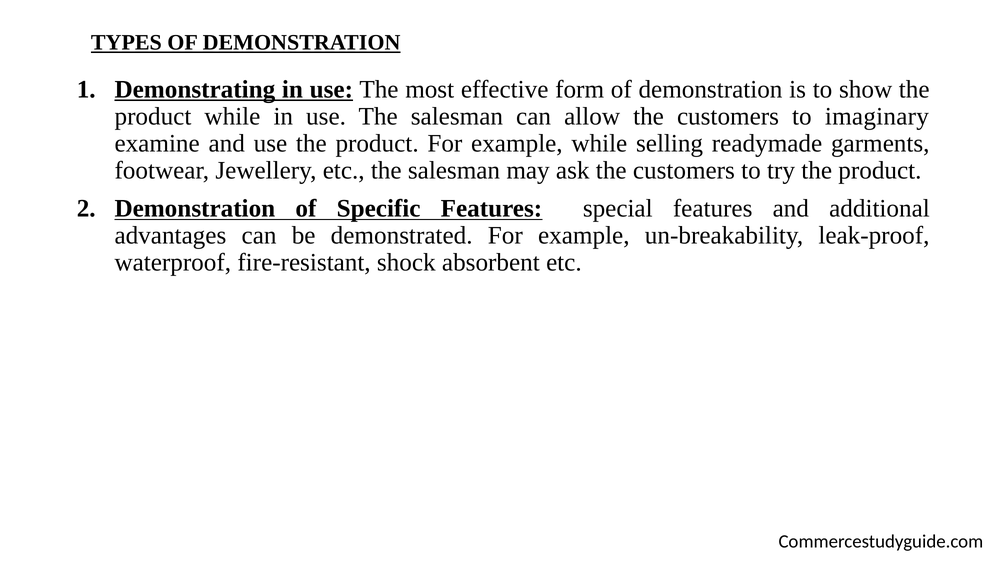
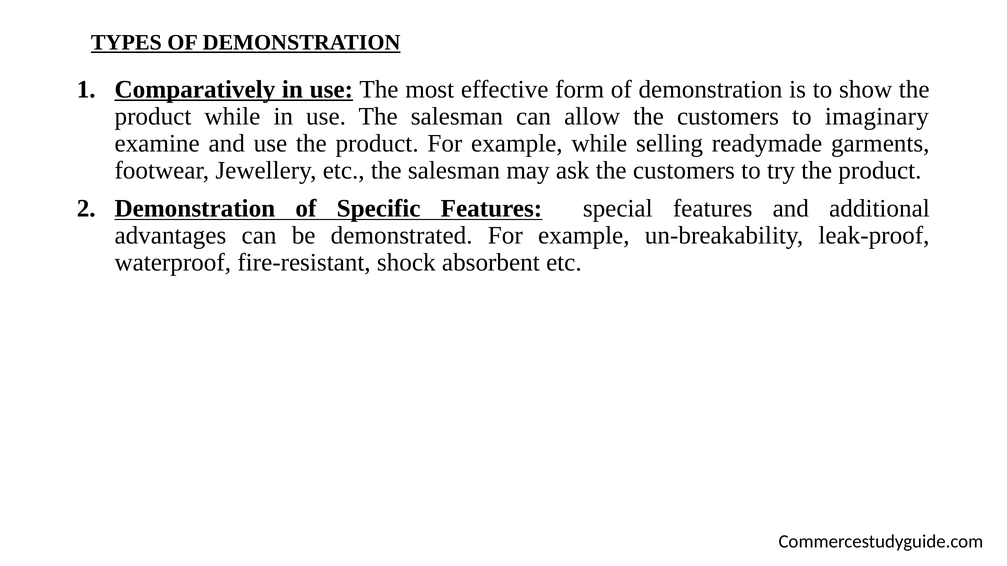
Demonstrating: Demonstrating -> Comparatively (195, 89)
